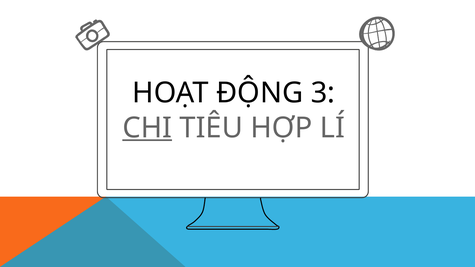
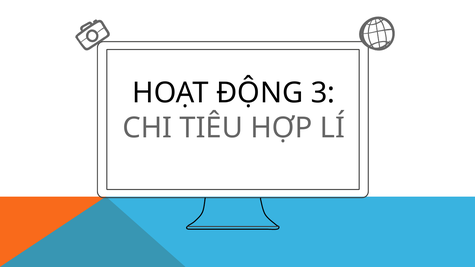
CHI underline: present -> none (147, 128)
